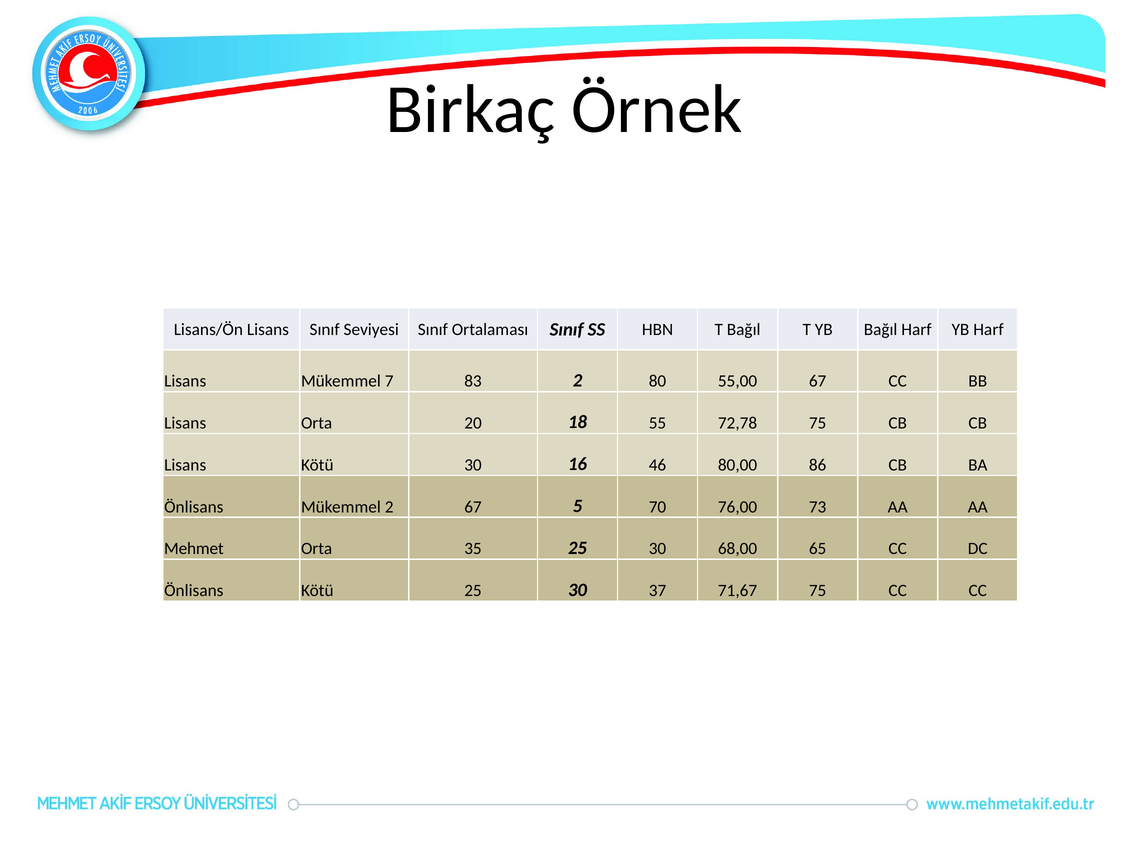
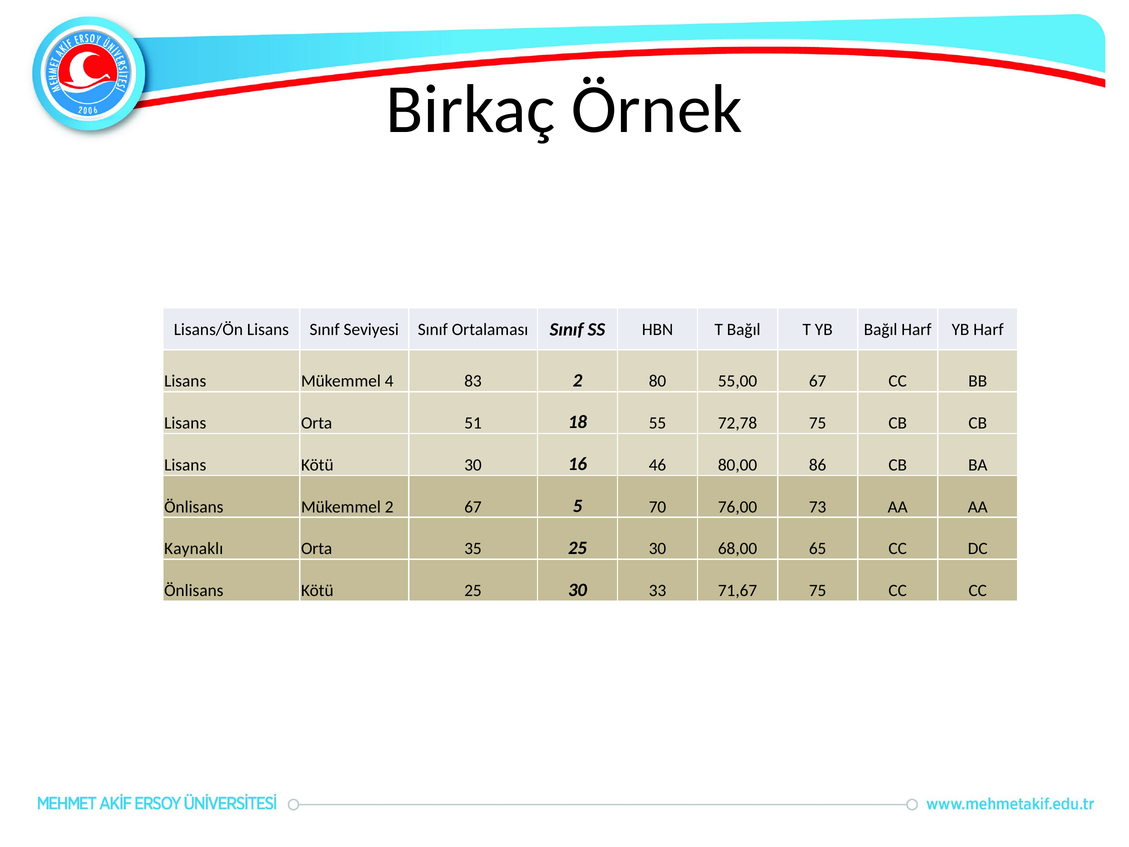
7: 7 -> 4 (389, 381)
20: 20 -> 51 (473, 423)
Mehmet: Mehmet -> Kaynaklı (194, 549)
37: 37 -> 33 (658, 591)
